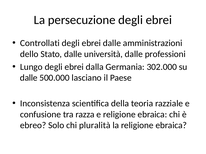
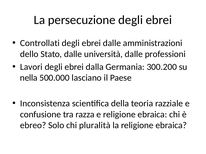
Lungo: Lungo -> Lavori (31, 67)
302.000: 302.000 -> 300.200 (162, 67)
dalle: dalle -> nella (29, 78)
